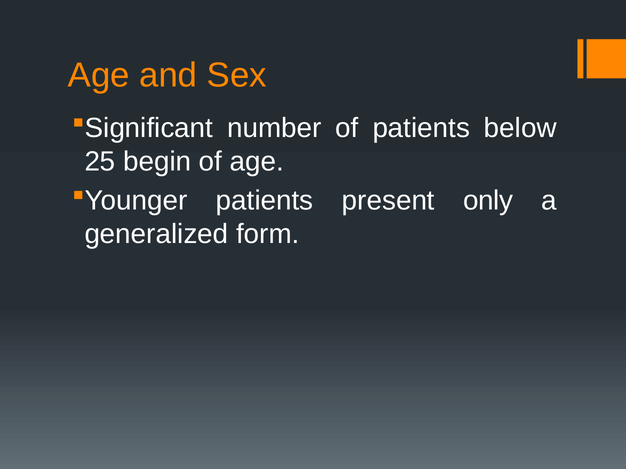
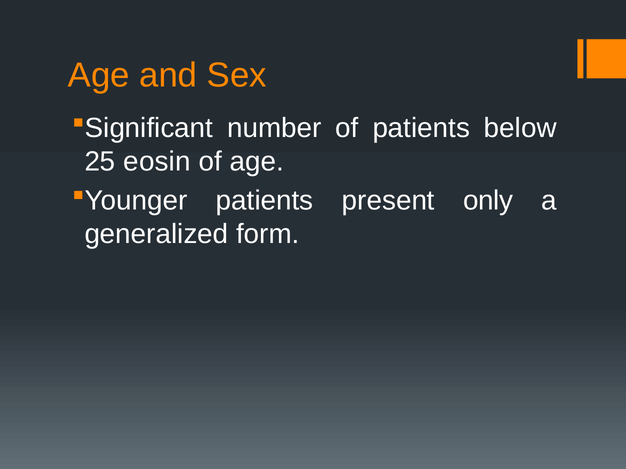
begin: begin -> eosin (157, 162)
